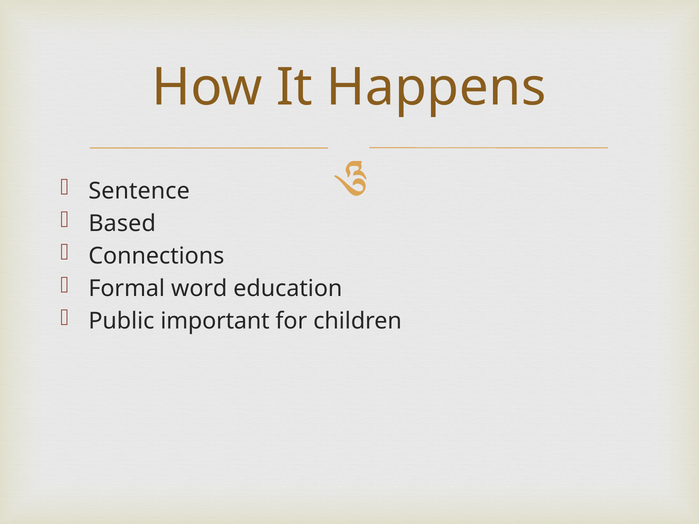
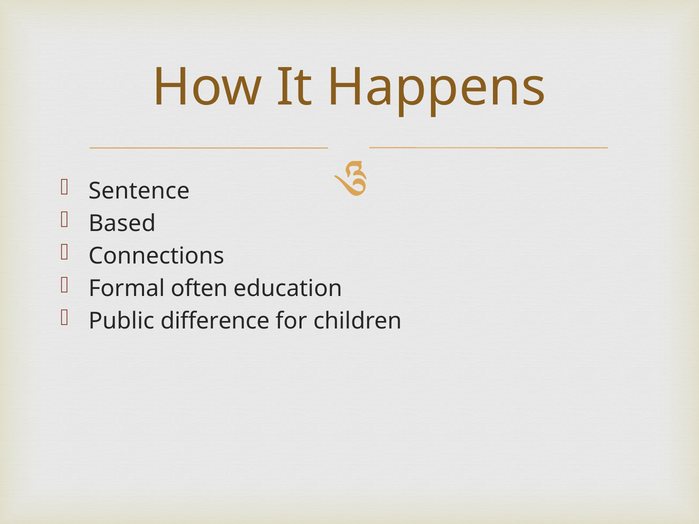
word: word -> often (199, 289)
important: important -> difference (215, 321)
